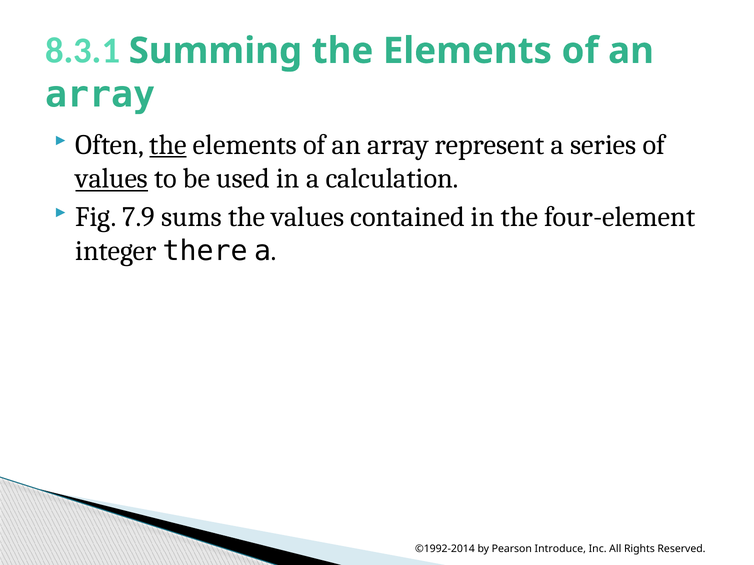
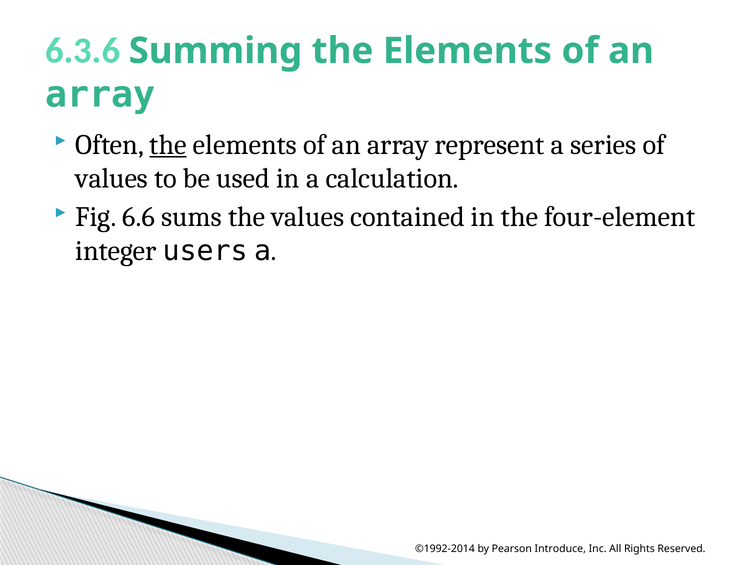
8.3.1: 8.3.1 -> 6.3.6 (83, 51)
values underline: present -> none (112, 179)
7.9: 7.9 -> 6.6 (139, 217)
there: there -> users (205, 251)
